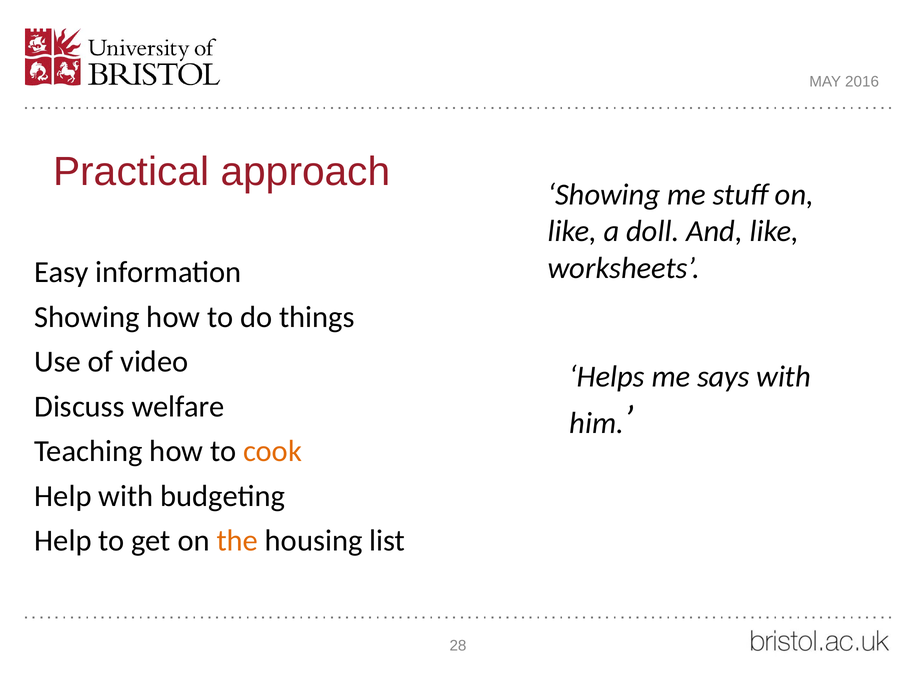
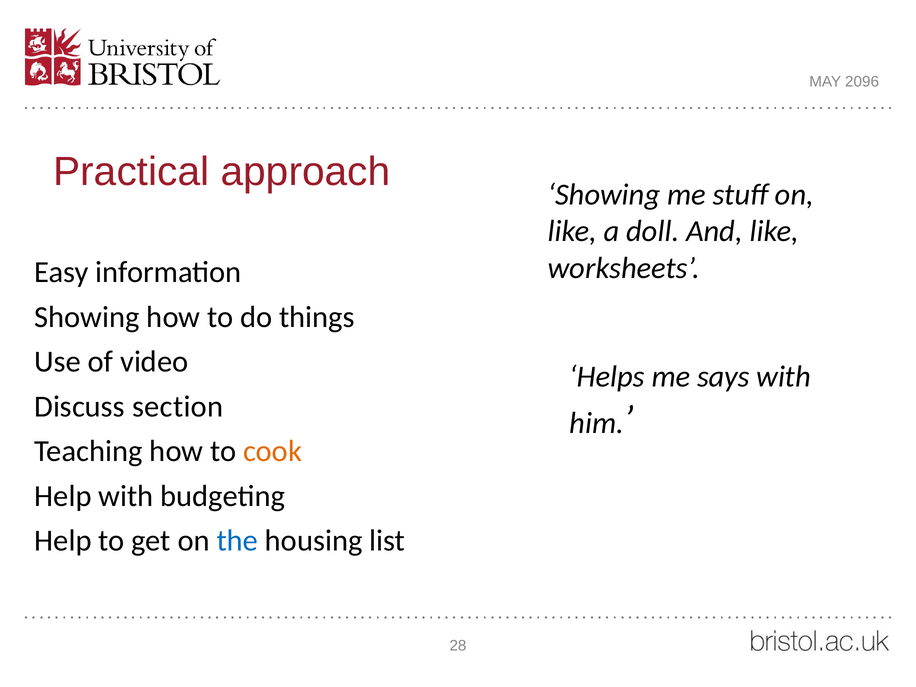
2016: 2016 -> 2096 (862, 82)
welfare: welfare -> section (178, 407)
the colour: orange -> blue (237, 541)
